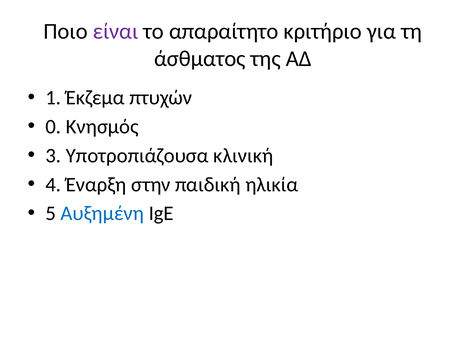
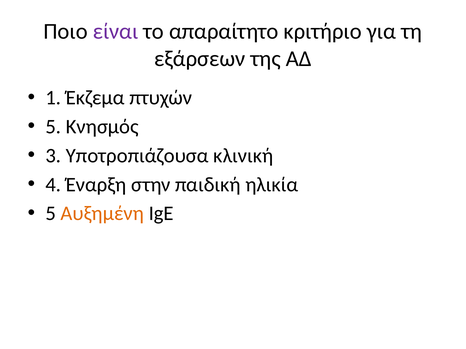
άσθματος: άσθματος -> εξάρσεων (200, 59)
0: 0 -> 5 (53, 127)
Αυξημένη colour: blue -> orange (102, 214)
